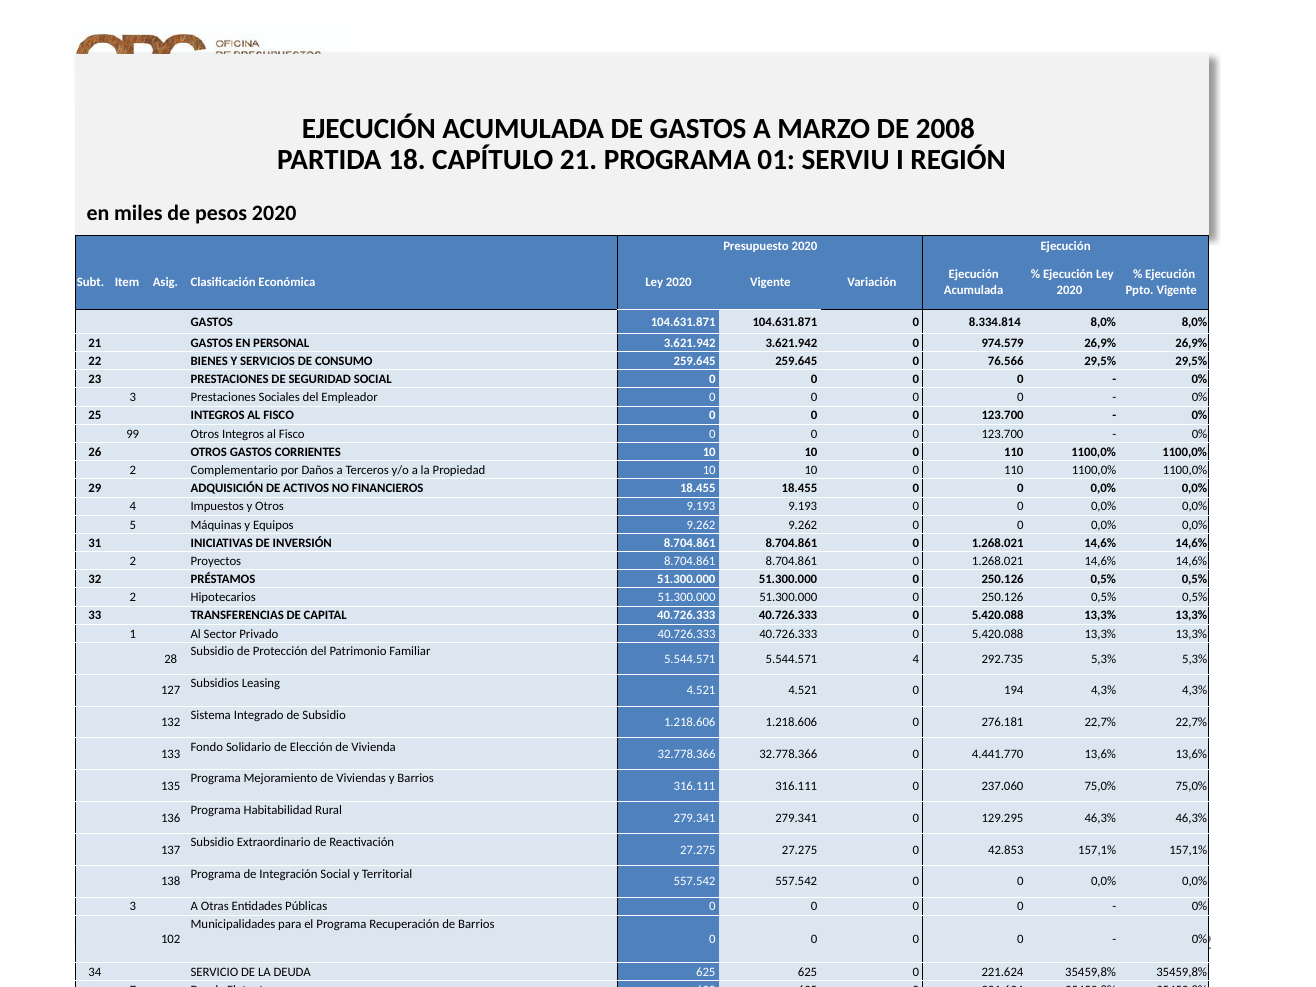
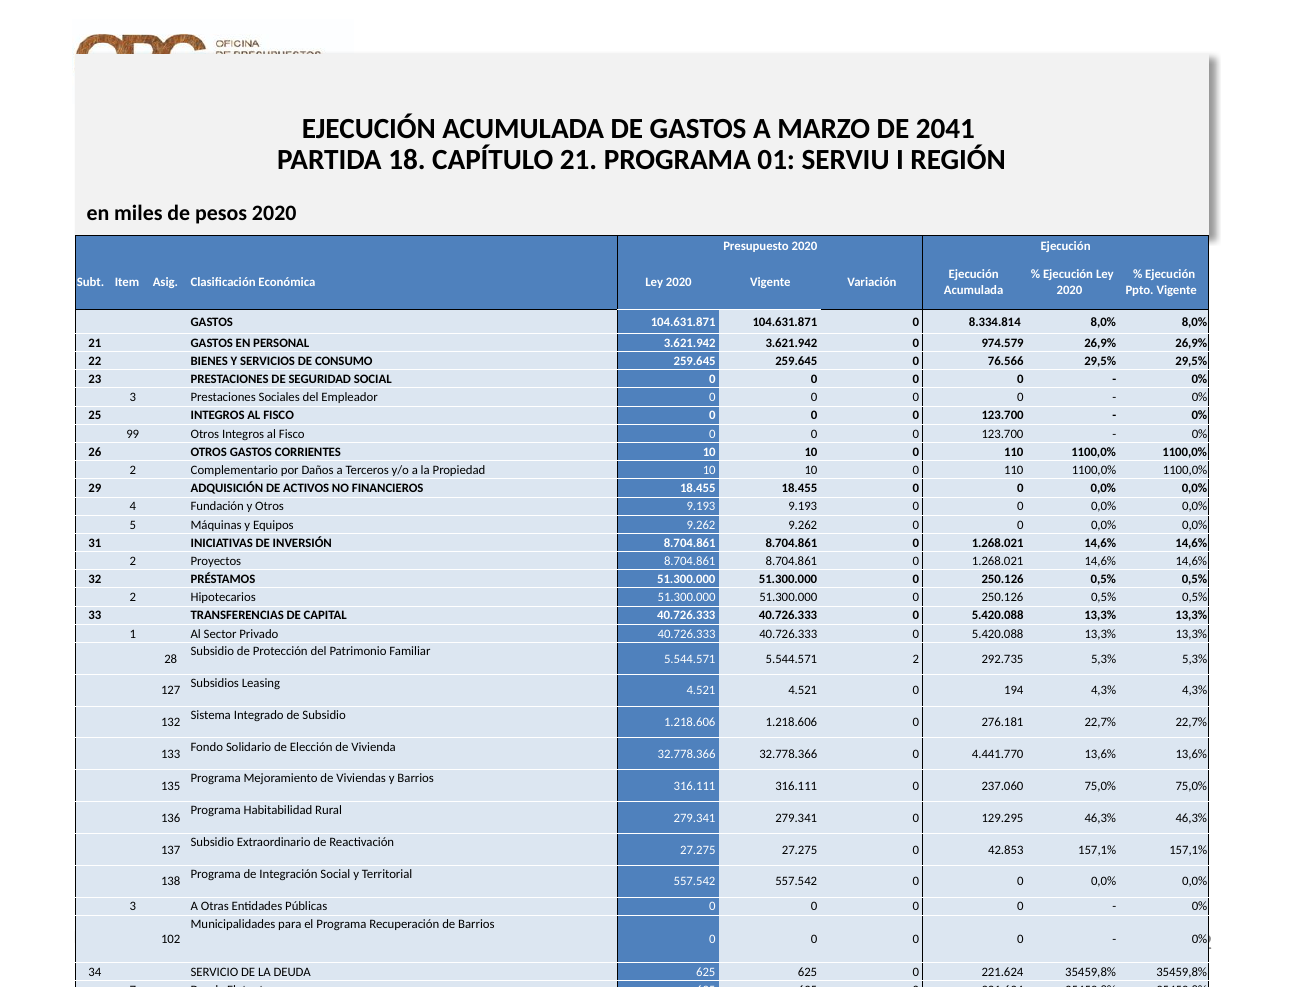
2008: 2008 -> 2041 (945, 128)
Impuestos: Impuestos -> Fundación (217, 507)
5.544.571 4: 4 -> 2 (916, 659)
